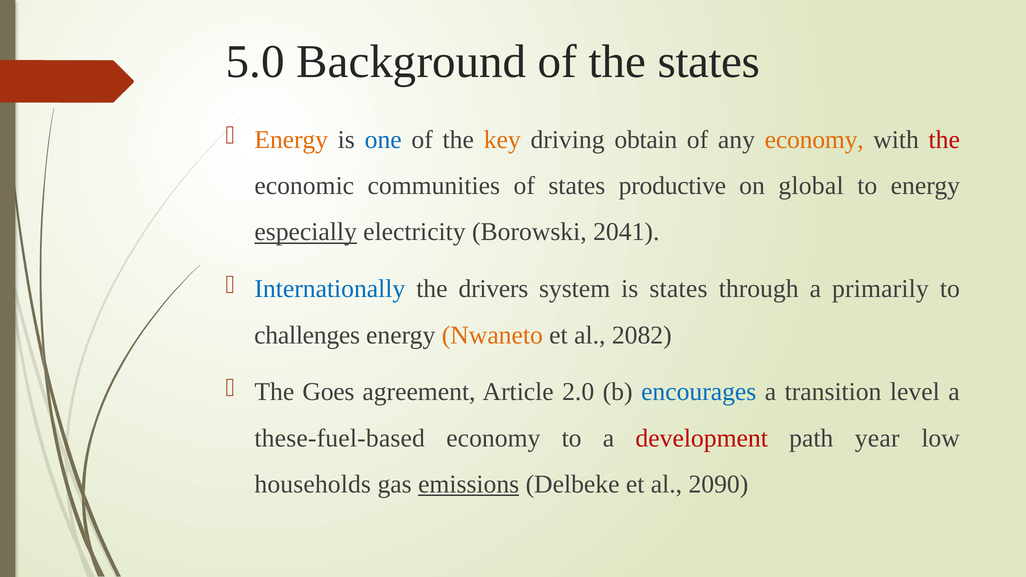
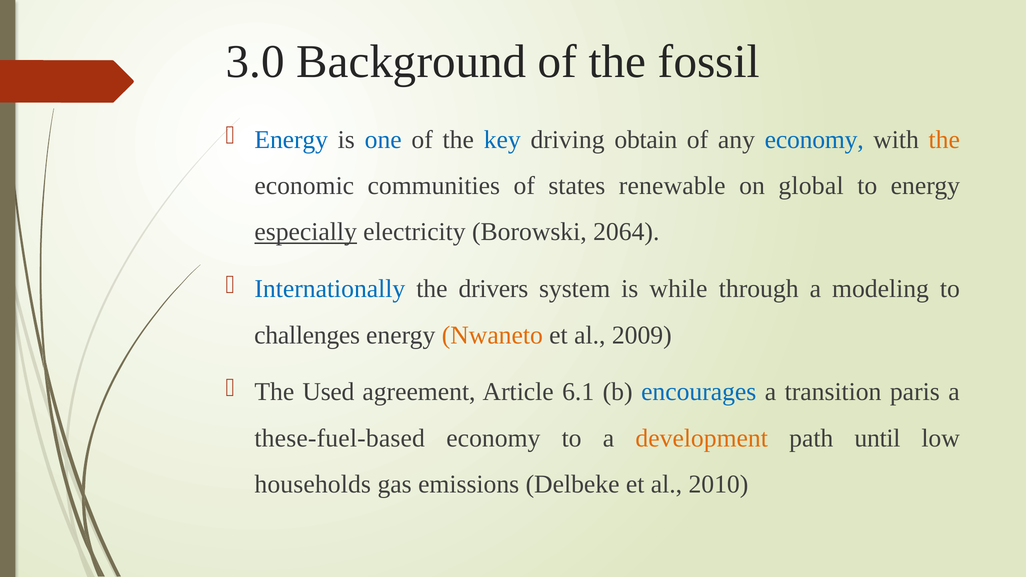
5.0: 5.0 -> 3.0 (255, 62)
the states: states -> fossil (709, 62)
Energy colour: orange -> blue (291, 140)
key colour: orange -> blue (502, 140)
economy colour: orange -> blue (814, 140)
the colour: red -> orange (944, 140)
productive: productive -> renewable (672, 186)
2041: 2041 -> 2064 (626, 232)
is states: states -> while (678, 289)
primarily: primarily -> modeling (880, 289)
2082: 2082 -> 2009 (642, 335)
Goes: Goes -> Used (328, 392)
2.0: 2.0 -> 6.1 (578, 392)
level: level -> paris (915, 392)
development colour: red -> orange (702, 438)
year: year -> until (877, 438)
emissions underline: present -> none (469, 484)
2090: 2090 -> 2010 (718, 484)
